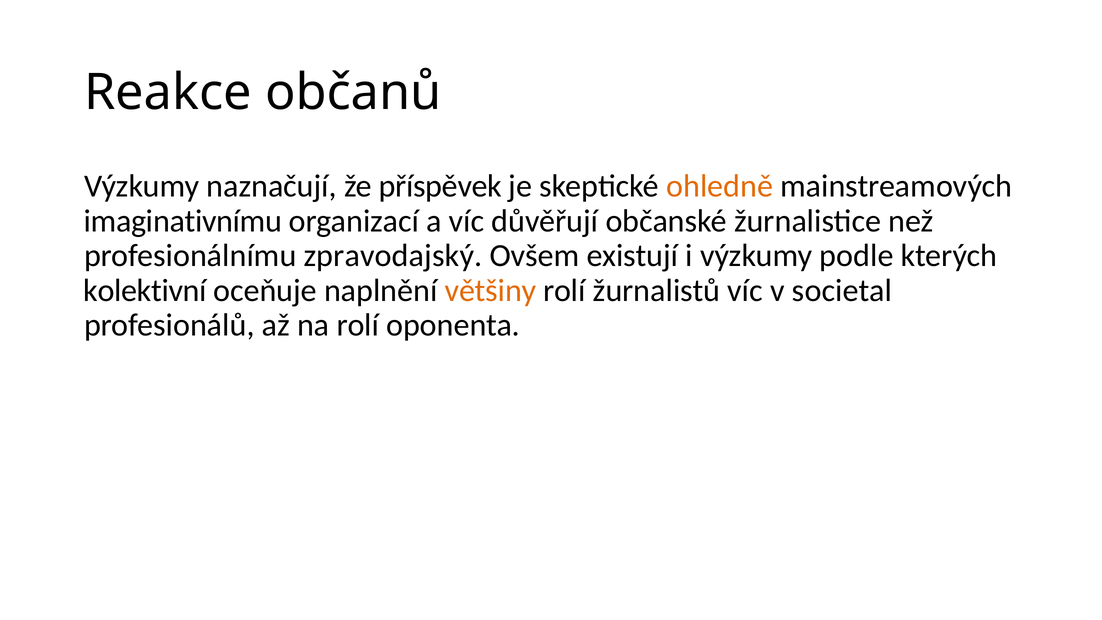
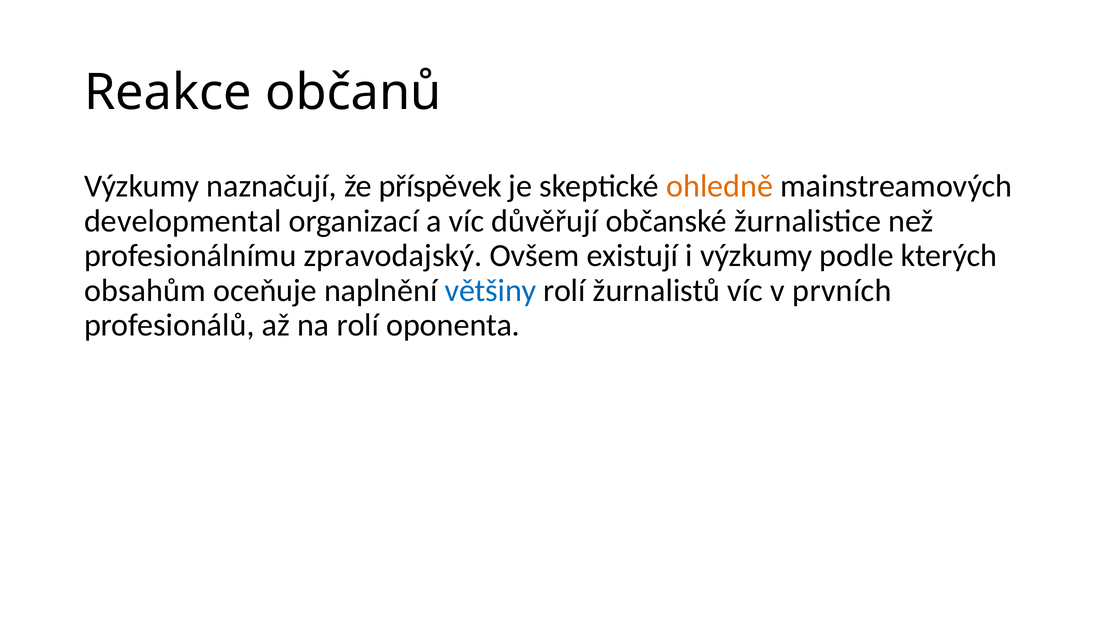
imaginativnímu: imaginativnímu -> developmental (183, 221)
kolektivní: kolektivní -> obsahům (145, 290)
většiny colour: orange -> blue (491, 290)
societal: societal -> prvních (842, 290)
